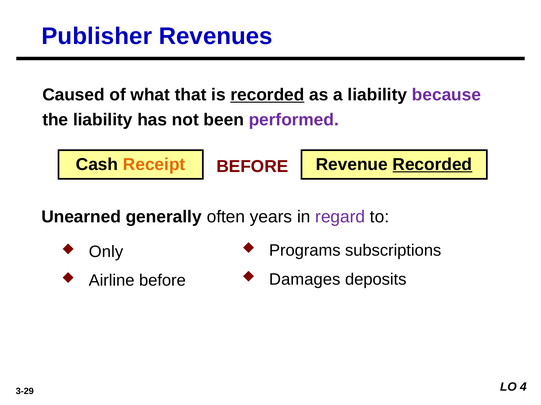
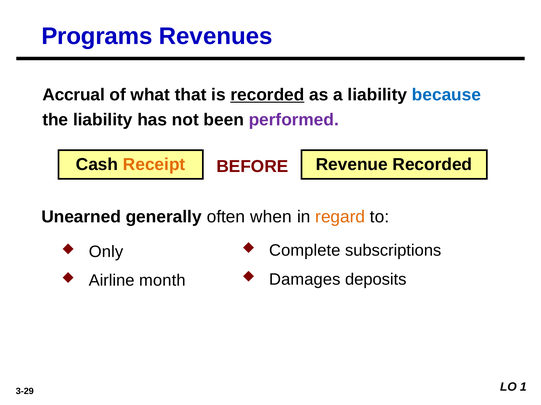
Publisher: Publisher -> Programs (97, 36)
Caused: Caused -> Accrual (74, 95)
because colour: purple -> blue (446, 95)
Recorded underline: present -> none (432, 165)
years: years -> when (271, 217)
regard colour: purple -> orange (340, 217)
Programs: Programs -> Complete (305, 251)
Airline before: before -> month (162, 281)
4: 4 -> 1 (523, 388)
